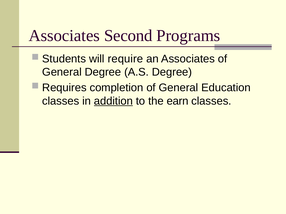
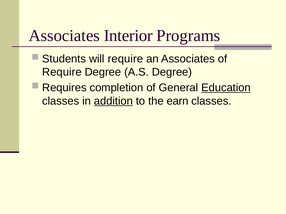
Second: Second -> Interior (128, 36)
General: General -> Require (62, 72)
Education underline: none -> present (226, 88)
